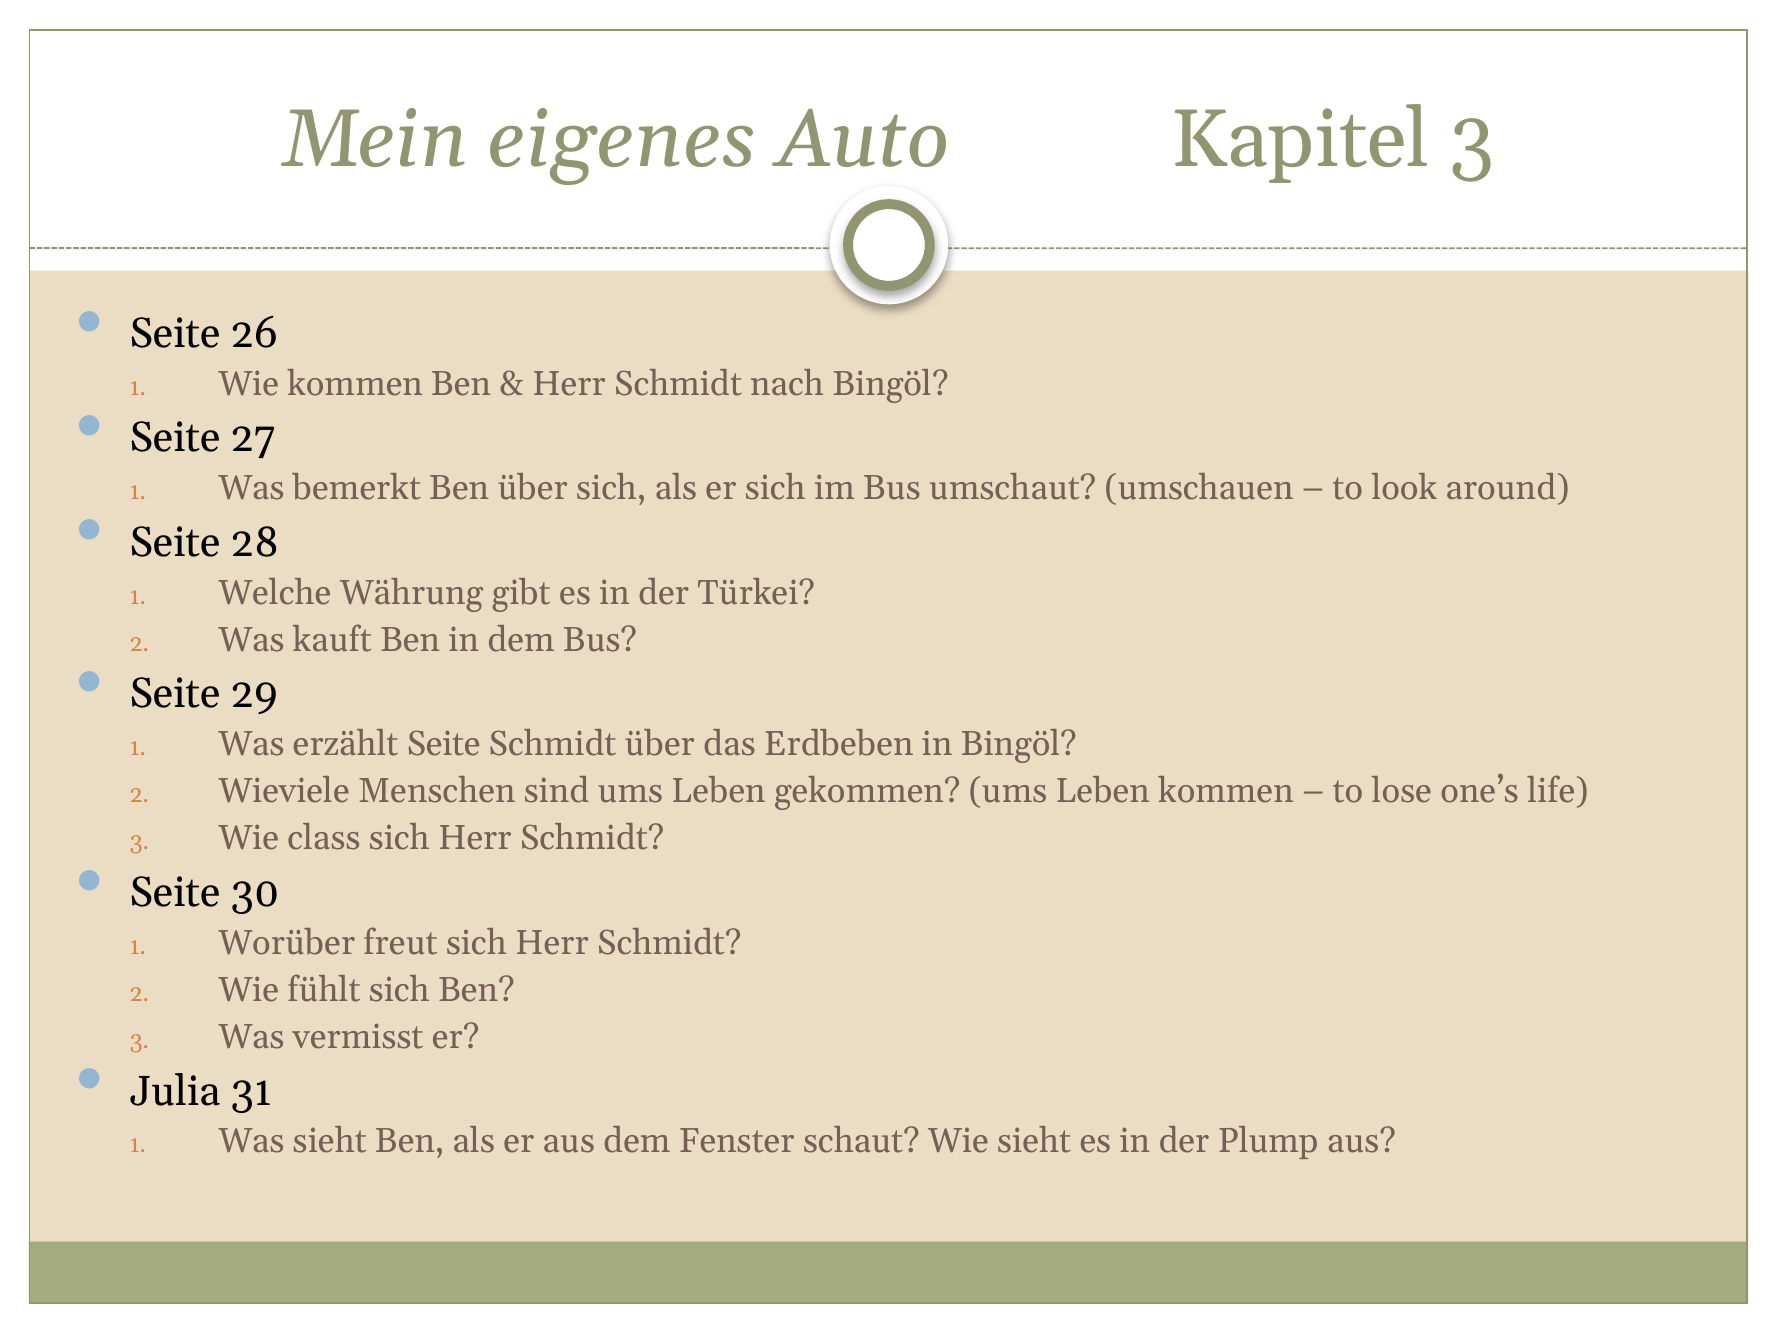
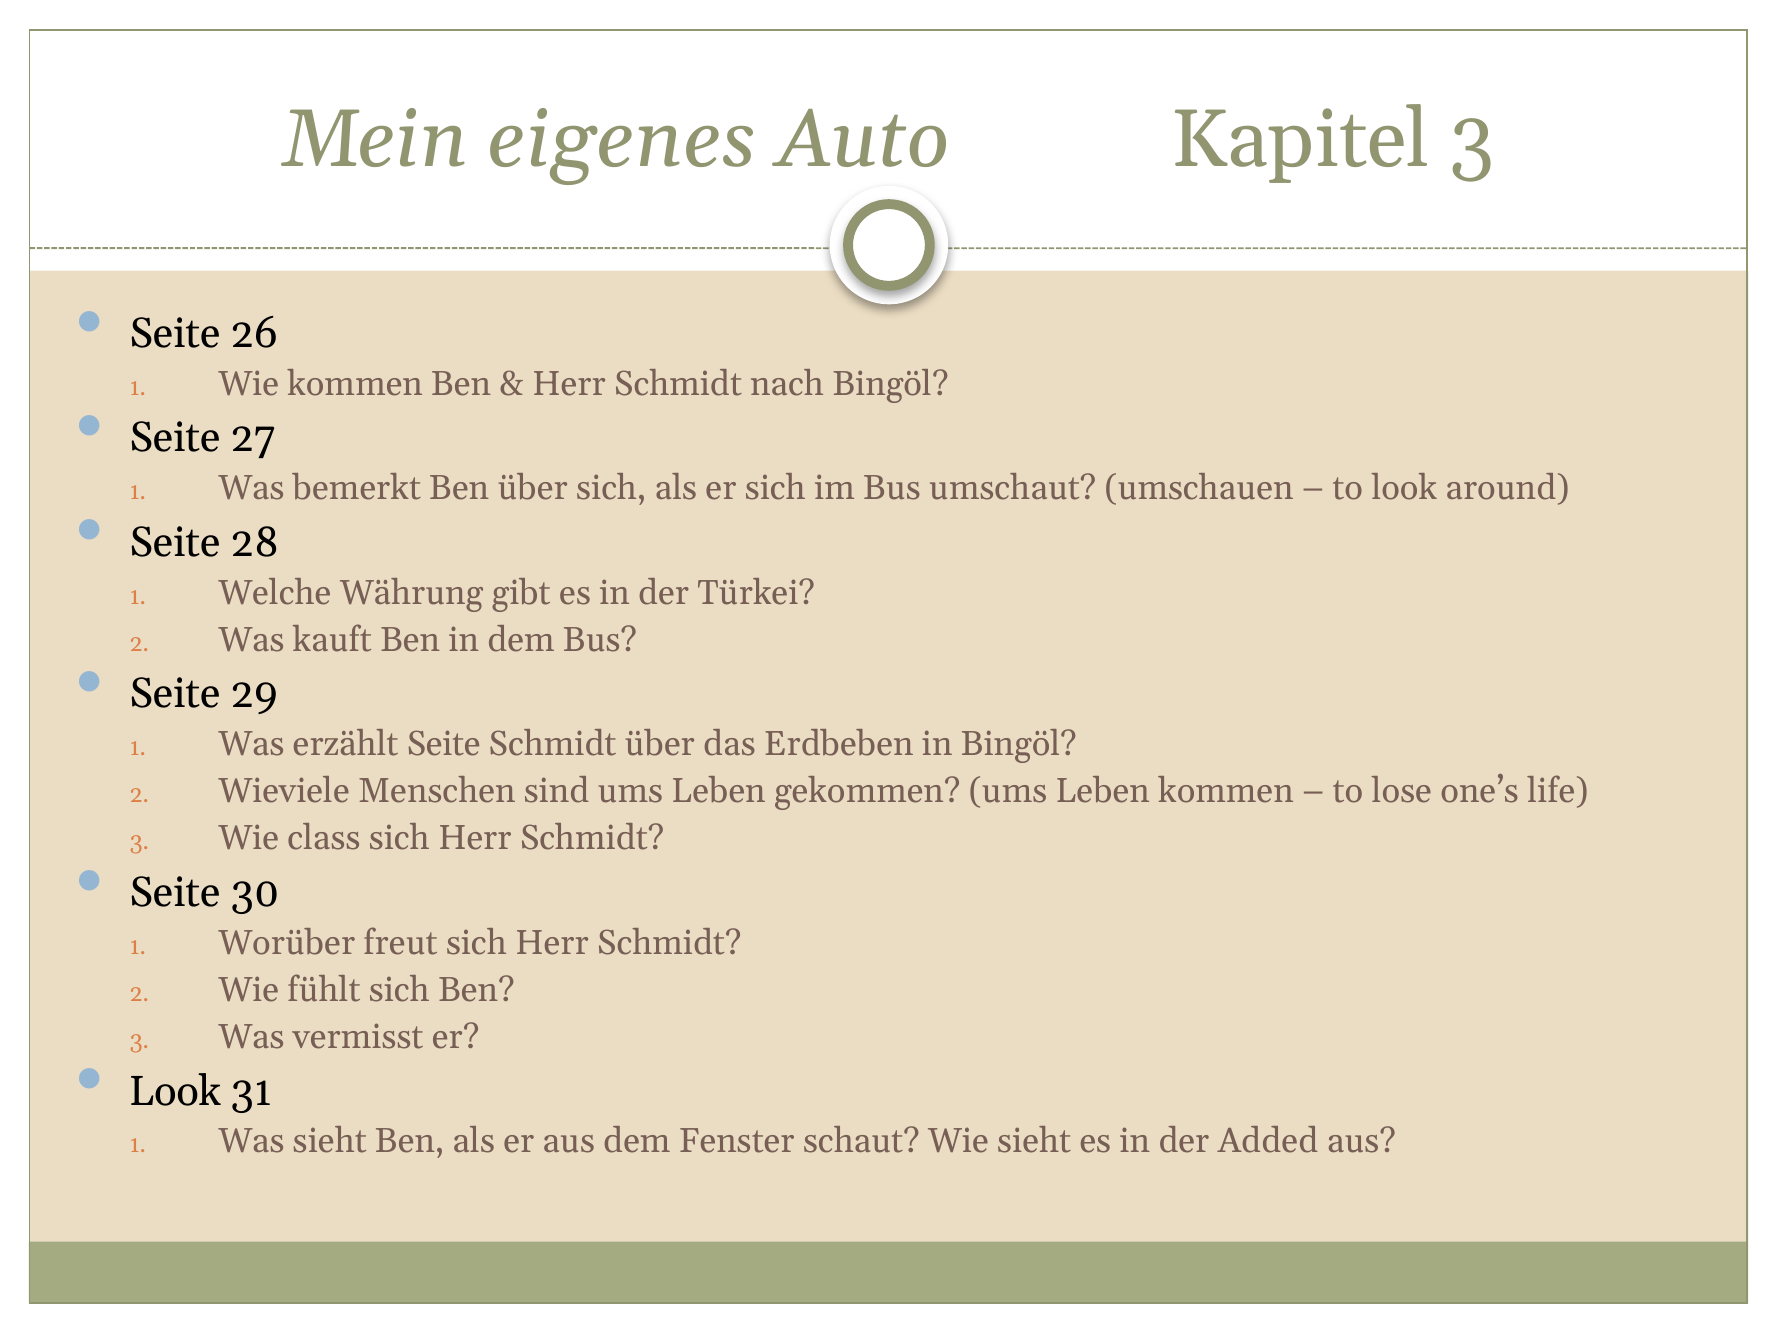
Julia: Julia -> Look (175, 1092)
Plump: Plump -> Added (1268, 1142)
